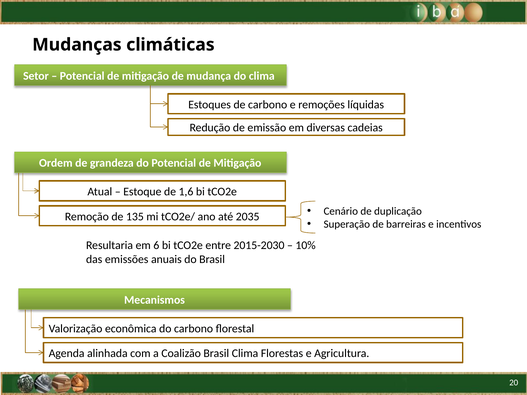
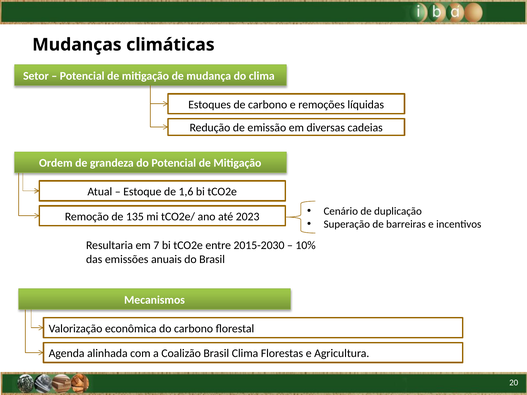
2035: 2035 -> 2023 (248, 217)
6: 6 -> 7 (156, 245)
